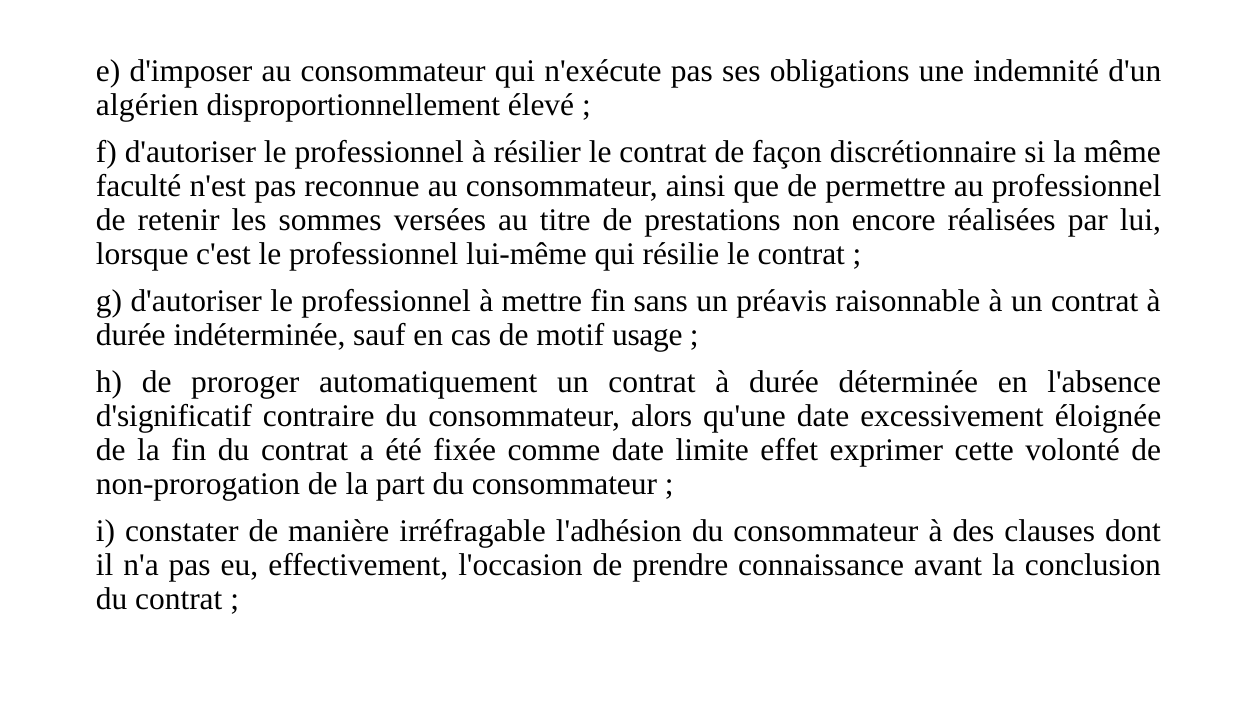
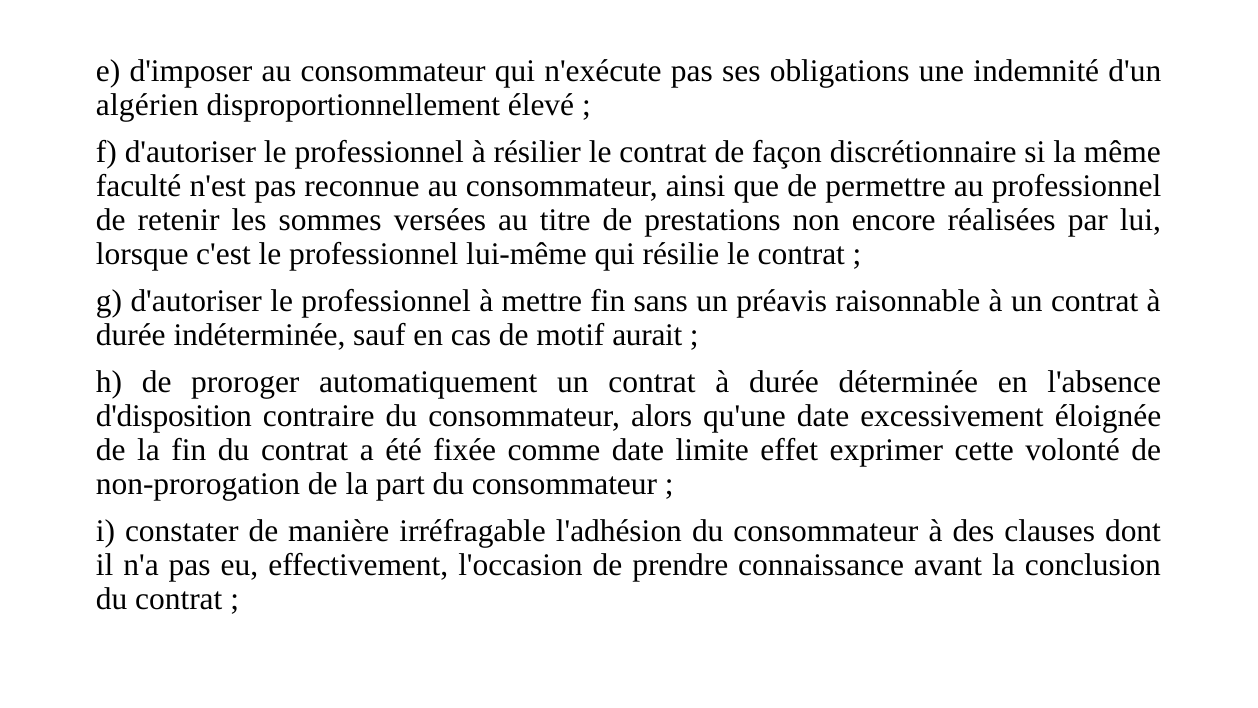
usage: usage -> aurait (647, 335)
d'significatif: d'significatif -> d'disposition (174, 416)
